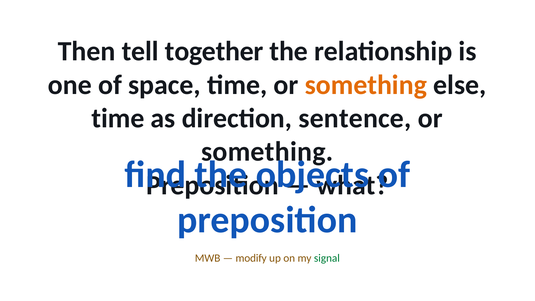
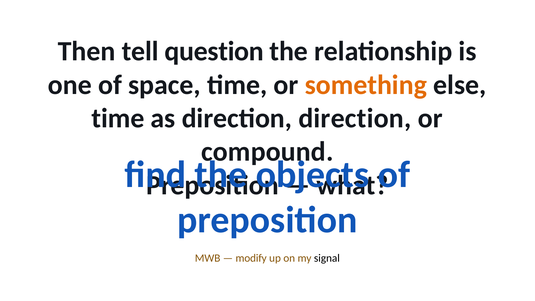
together: together -> question (214, 51)
direction sentence: sentence -> direction (355, 118)
something: something -> compound (267, 152)
signal colour: green -> black (327, 258)
